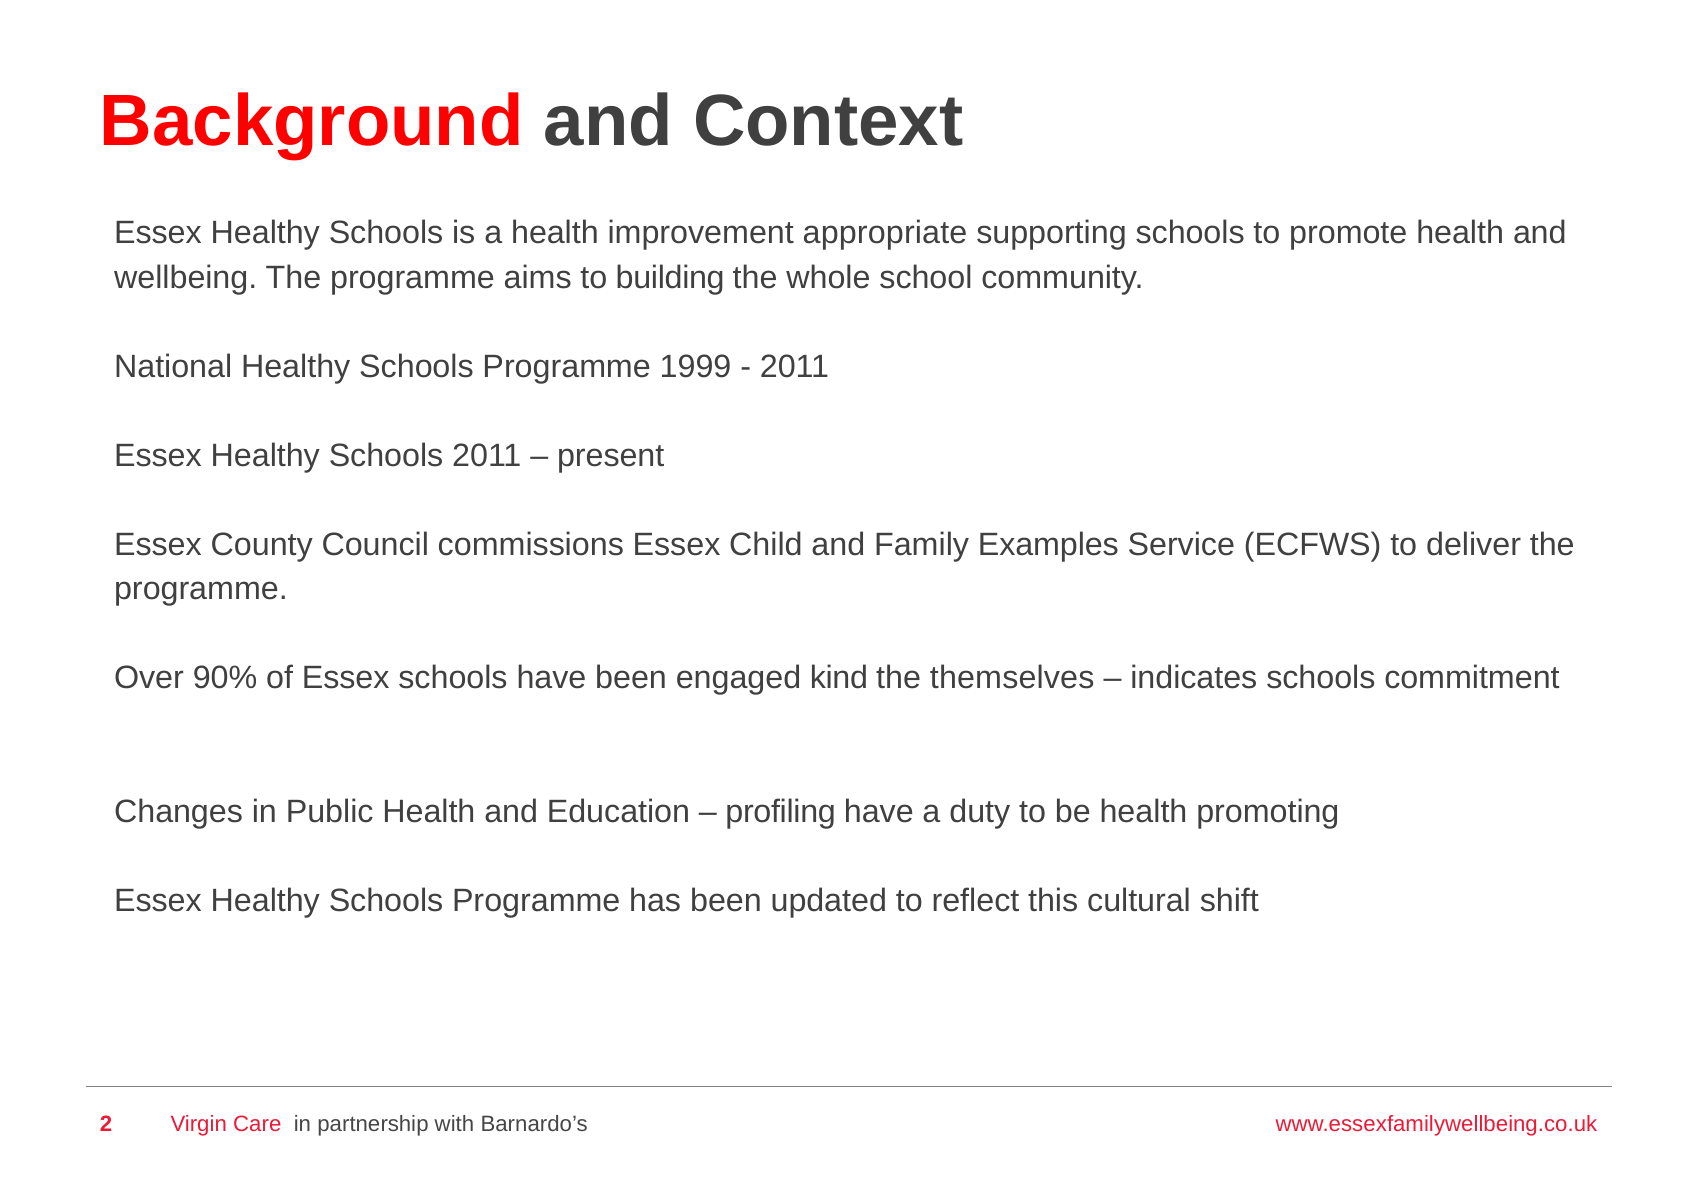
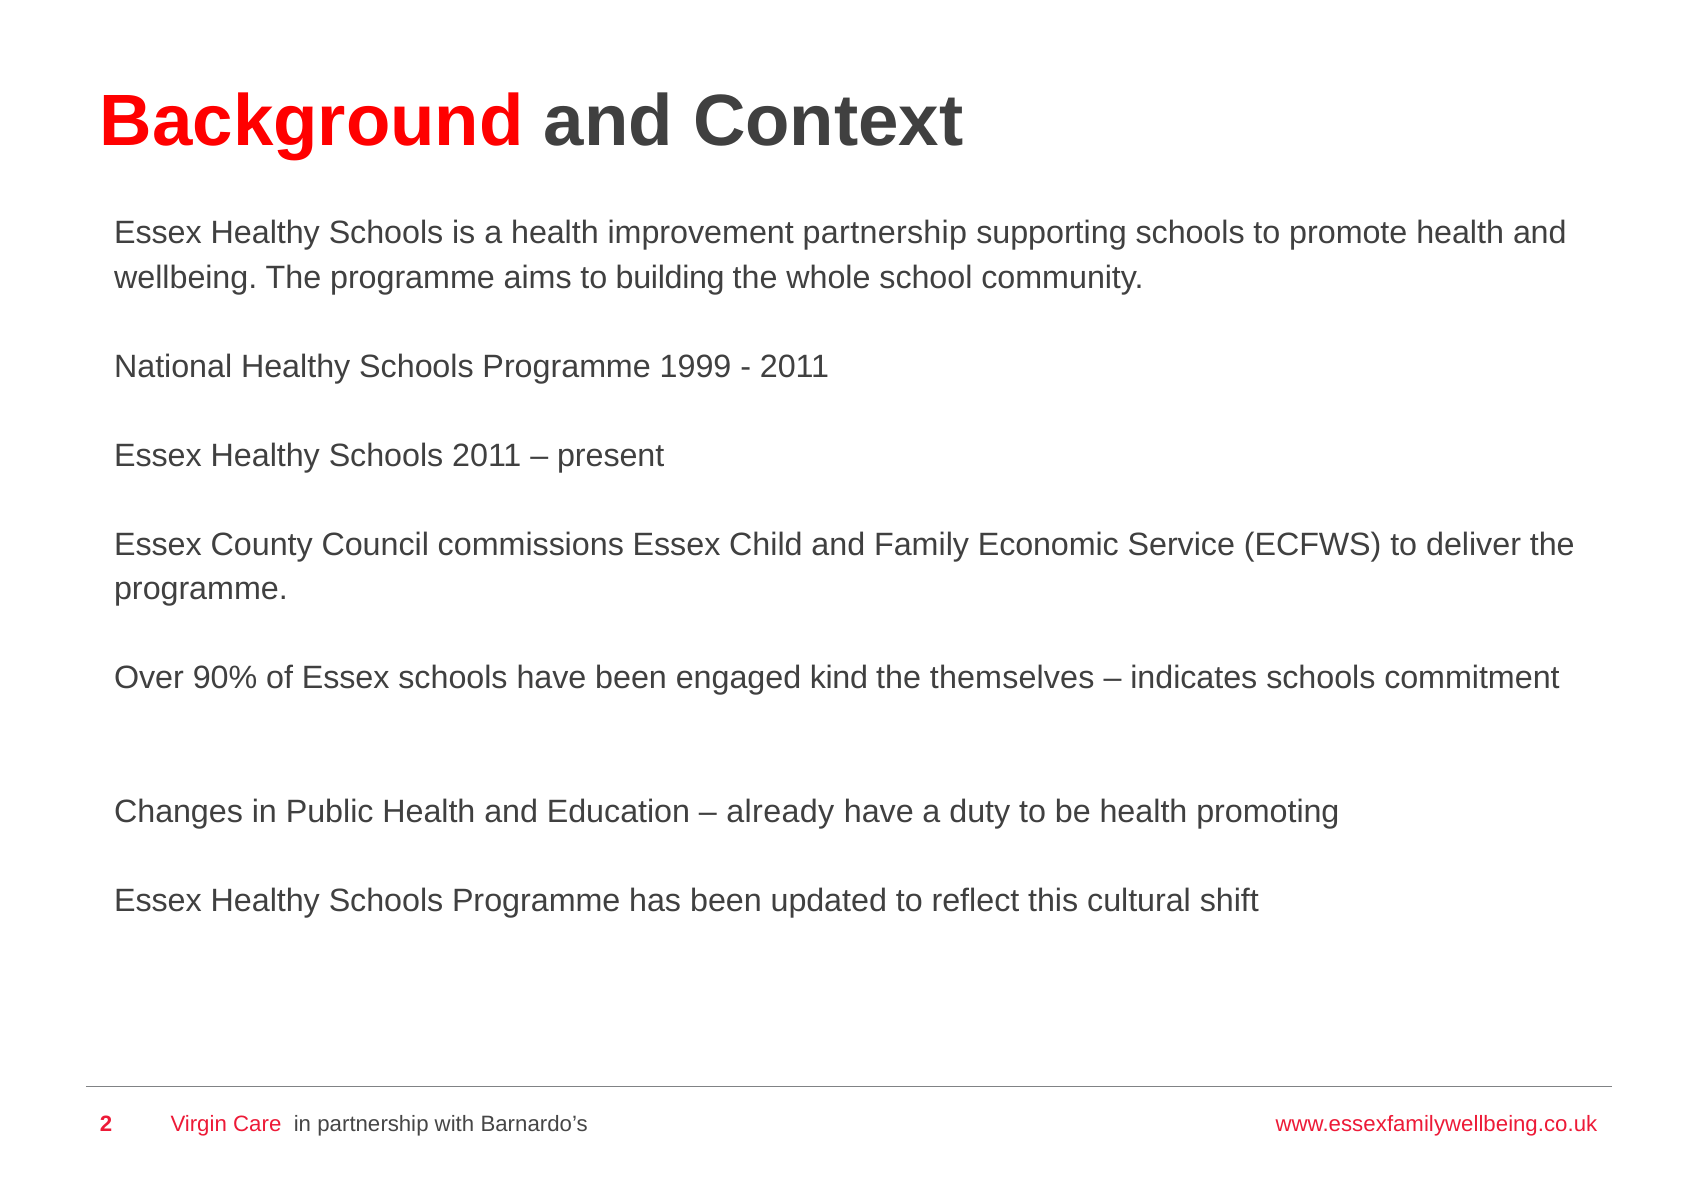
improvement appropriate: appropriate -> partnership (885, 233)
Examples: Examples -> Economic (1048, 545)
profiling: profiling -> already (780, 812)
